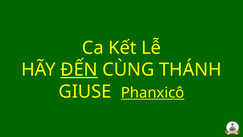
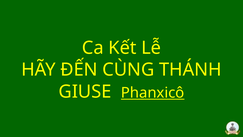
ĐẾN underline: present -> none (79, 70)
